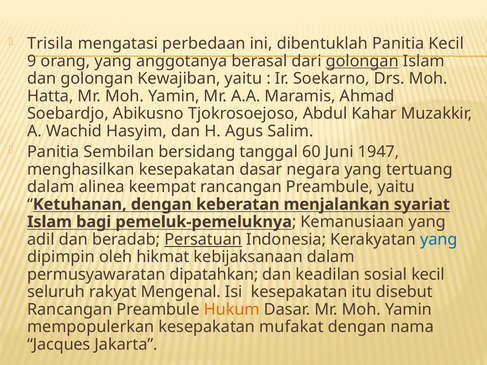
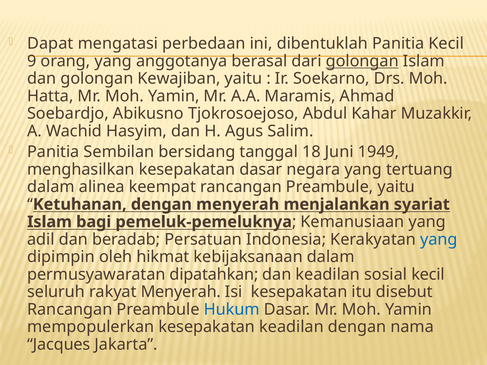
Trisila: Trisila -> Dapat (50, 44)
60: 60 -> 18 (311, 152)
1947: 1947 -> 1949 (379, 152)
dengan keberatan: keberatan -> menyerah (238, 204)
Persatuan underline: present -> none (203, 240)
rakyat Mengenal: Mengenal -> Menyerah (181, 292)
Hukum colour: orange -> blue (232, 310)
kesepakatan mufakat: mufakat -> keadilan (292, 327)
